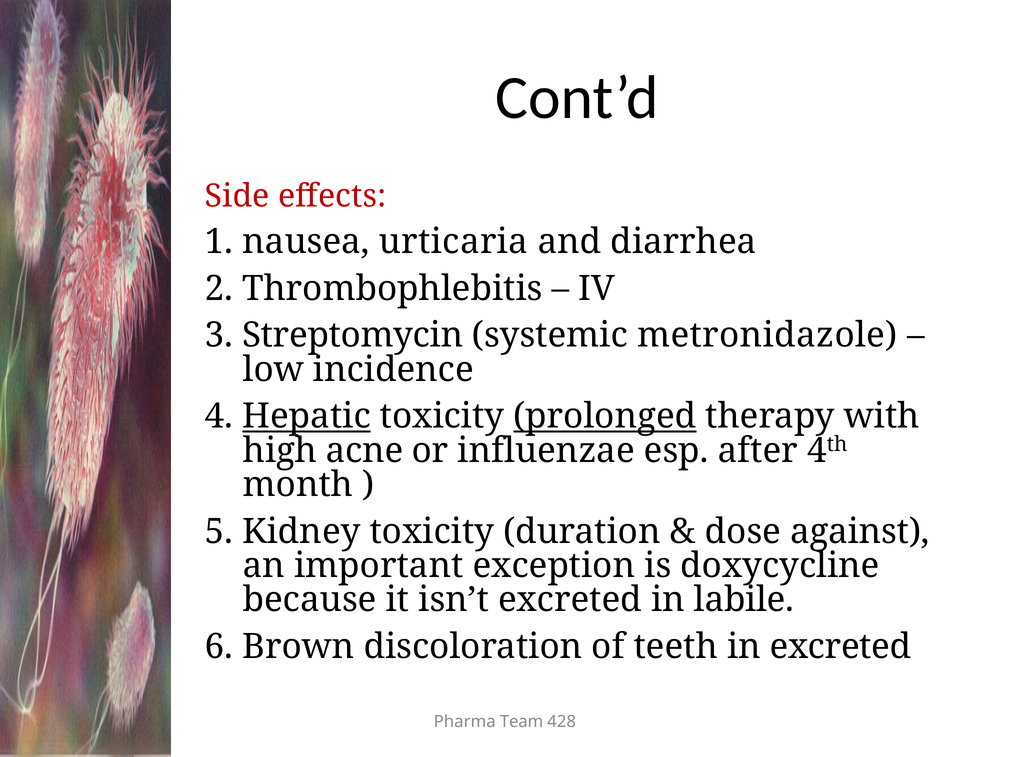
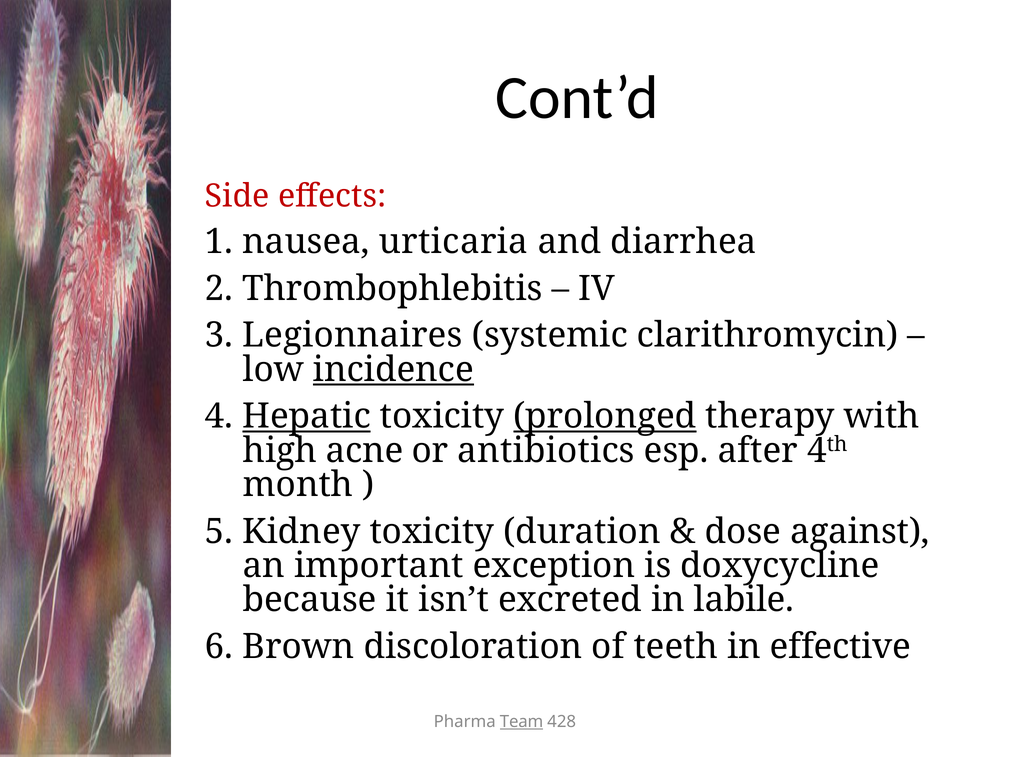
Streptomycin: Streptomycin -> Legionnaires (352, 336)
metronidazole: metronidazole -> clarithromycin (768, 336)
incidence underline: none -> present (393, 370)
influenzae: influenzae -> antibiotics (546, 451)
in excreted: excreted -> effective (840, 647)
Team underline: none -> present (522, 722)
